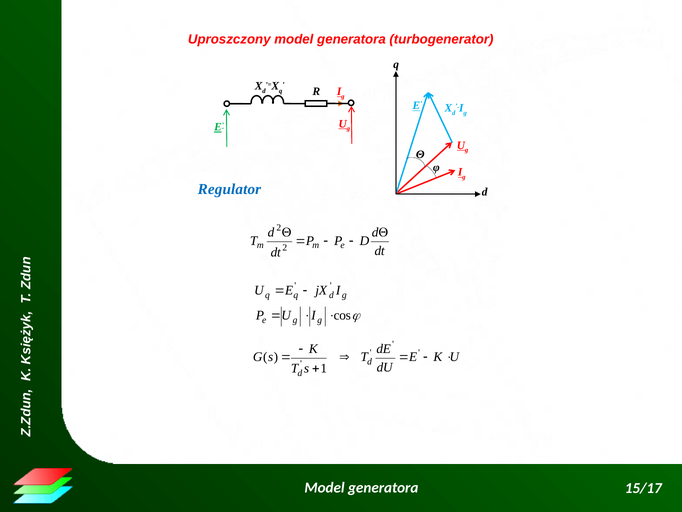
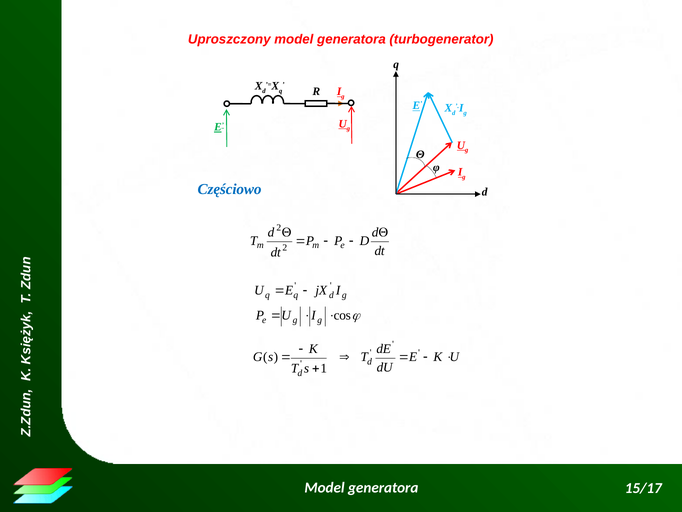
Regulator: Regulator -> Częściowo (230, 189)
